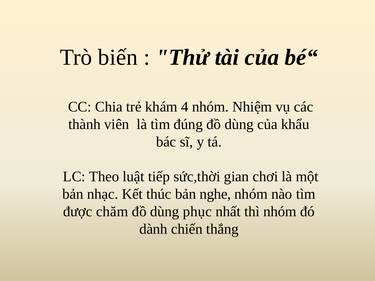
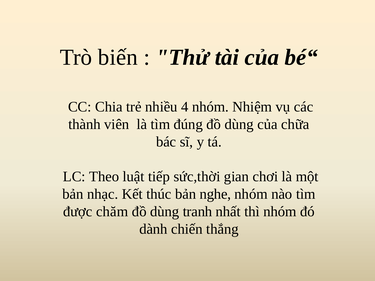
khám: khám -> nhiều (161, 107)
khẩu: khẩu -> chữa (295, 124)
phục: phục -> tranh (198, 212)
